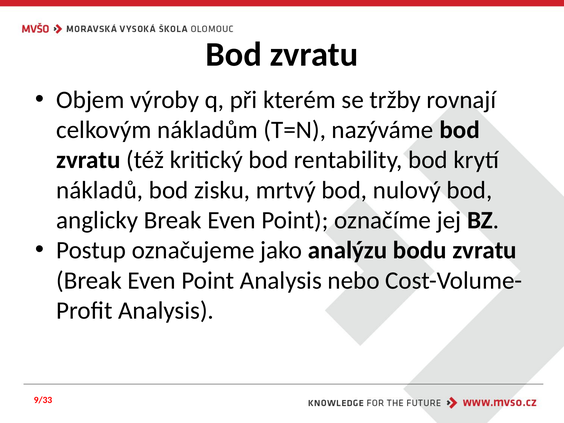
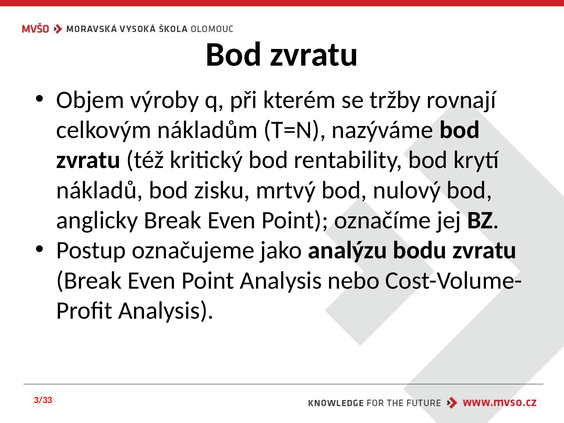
9/33: 9/33 -> 3/33 (43, 400)
